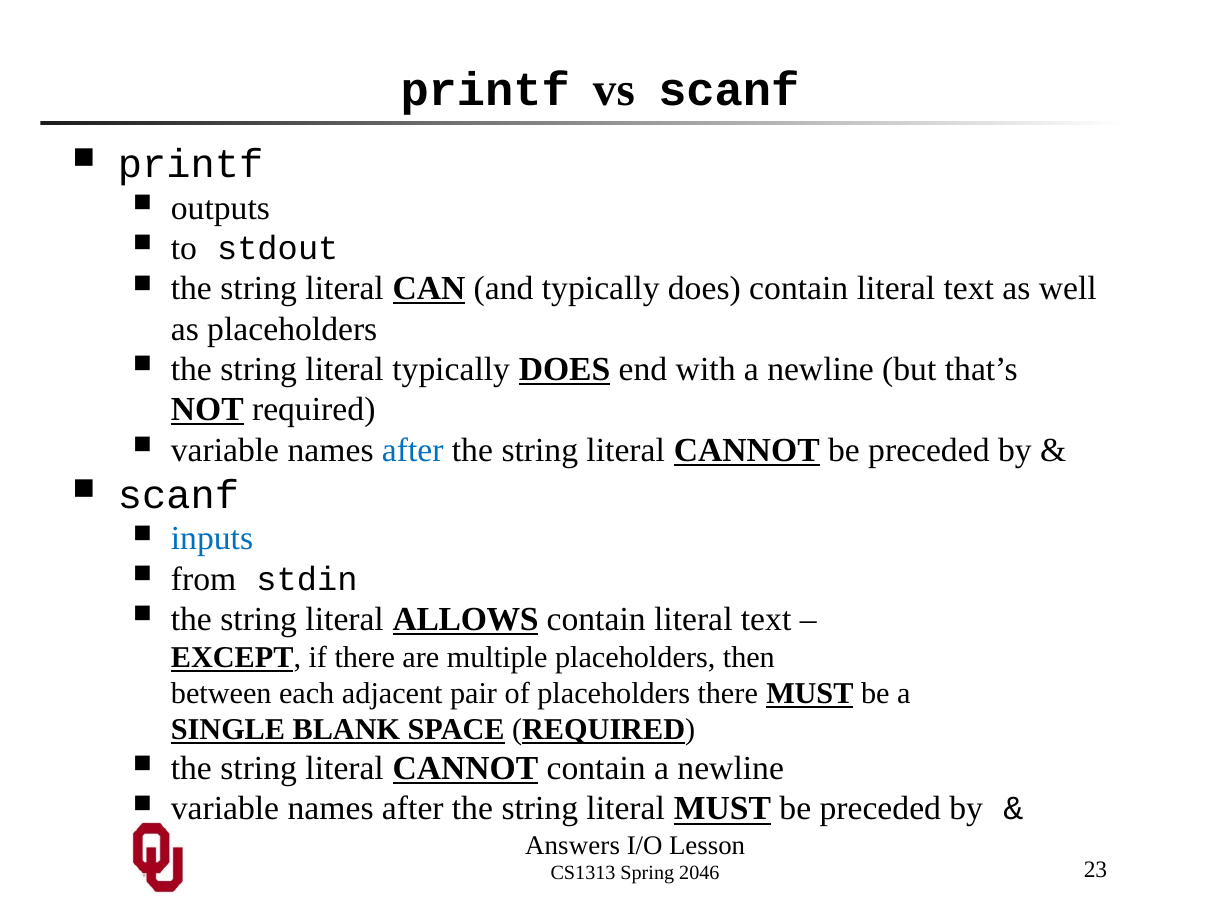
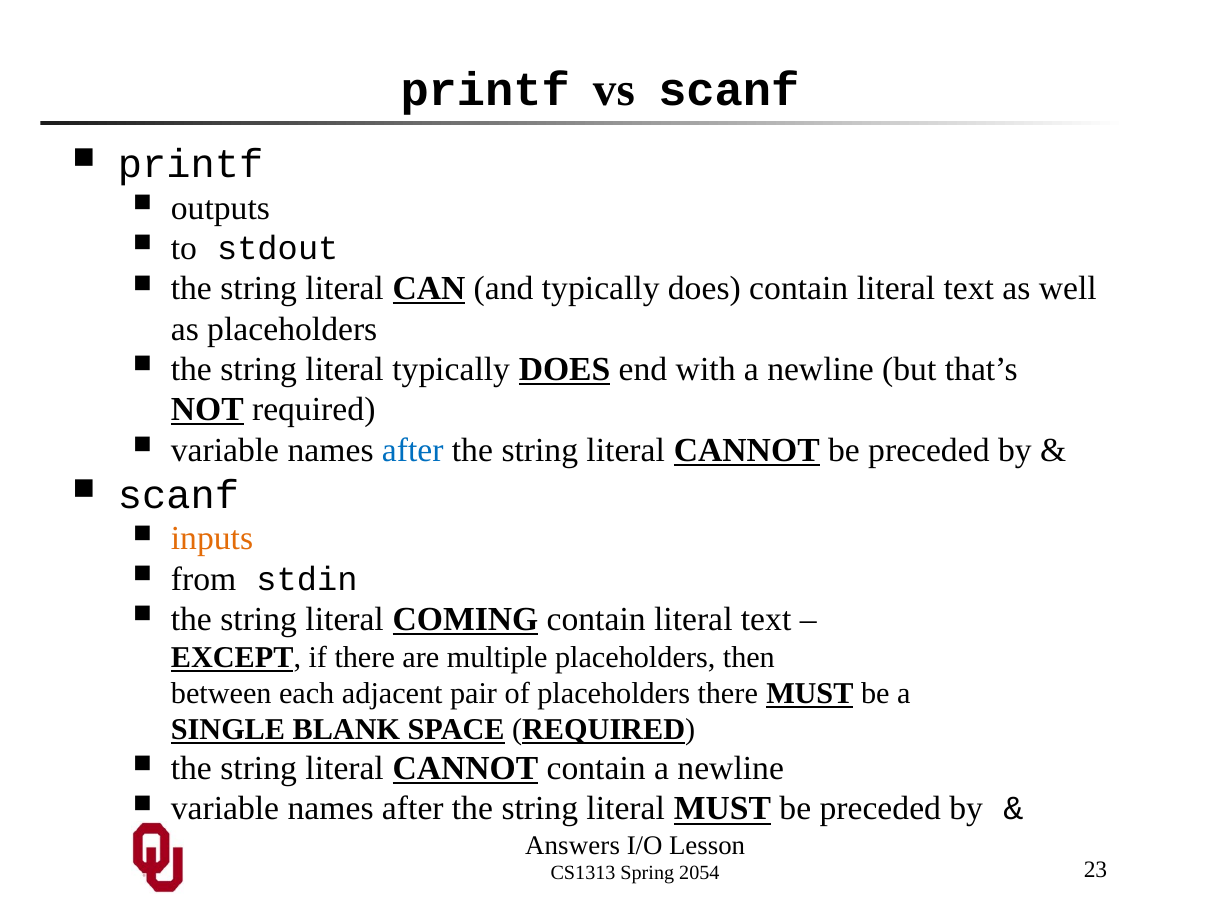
inputs colour: blue -> orange (212, 539)
ALLOWS: ALLOWS -> COMING (465, 620)
2046: 2046 -> 2054 (699, 874)
